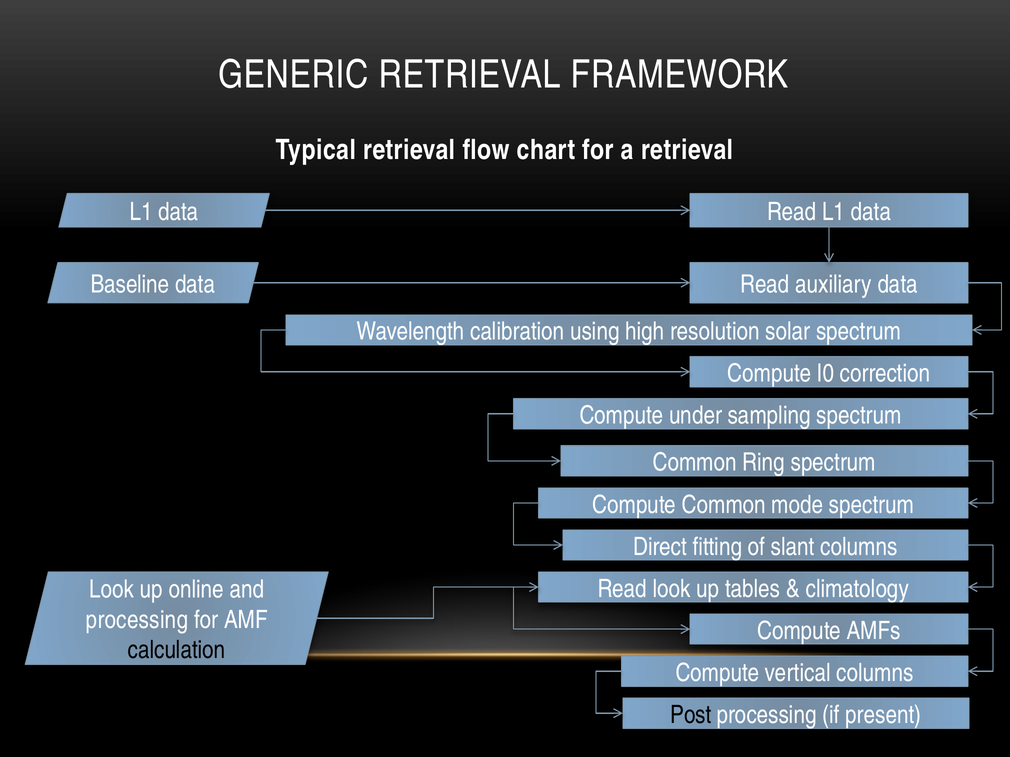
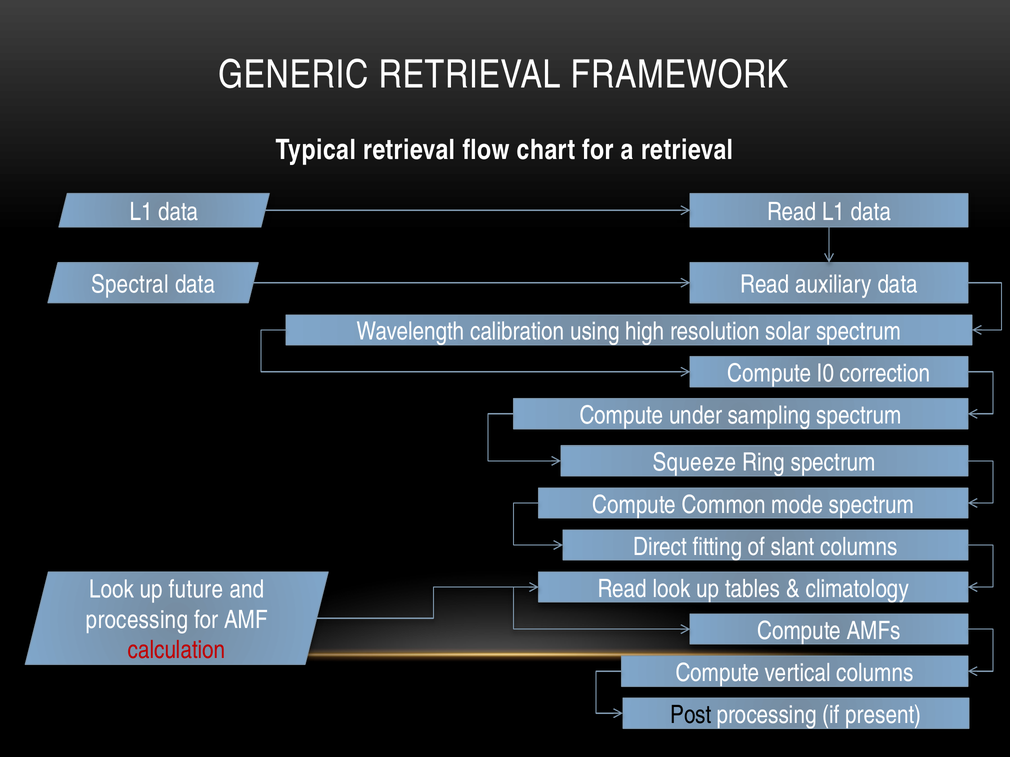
Baseline: Baseline -> Spectral (130, 285)
Common: Common -> Squeeze (695, 463)
online: online -> future (196, 590)
calculation colour: black -> red (177, 651)
